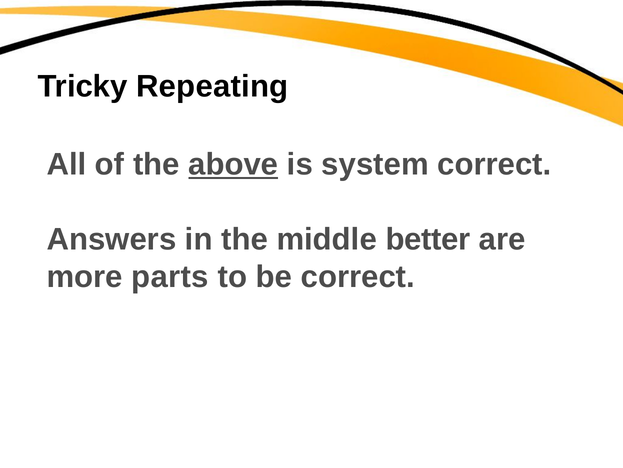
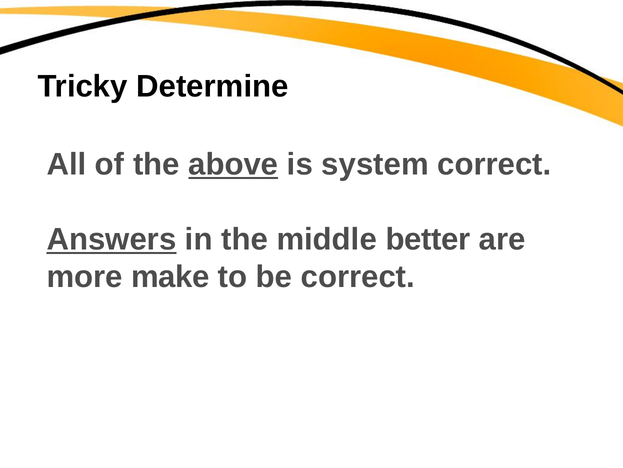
Repeating: Repeating -> Determine (212, 86)
Answers underline: none -> present (111, 239)
parts: parts -> make (170, 276)
